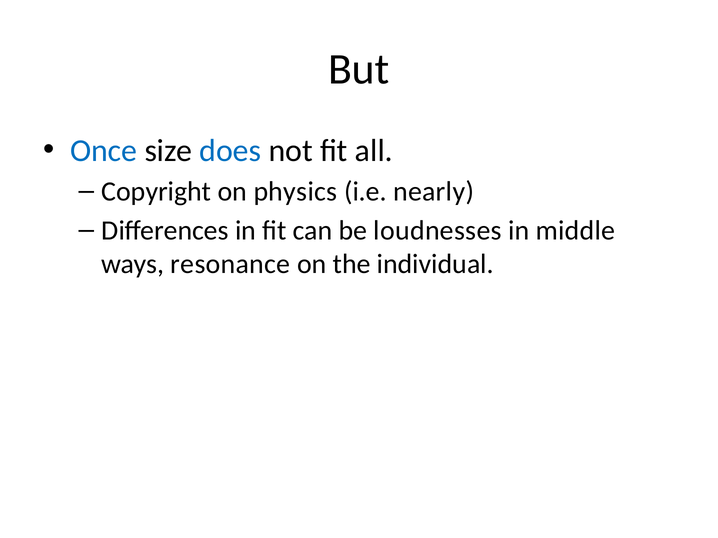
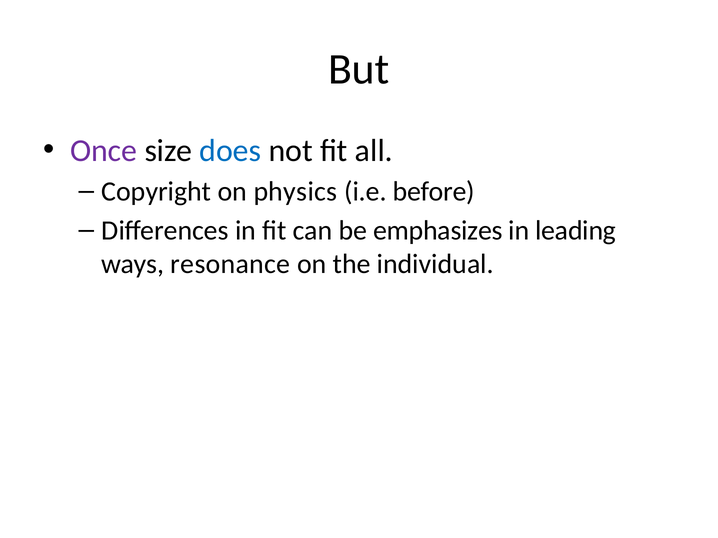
Once colour: blue -> purple (104, 151)
nearly: nearly -> before (434, 192)
loudnesses: loudnesses -> emphasizes (438, 231)
middle: middle -> leading (576, 231)
